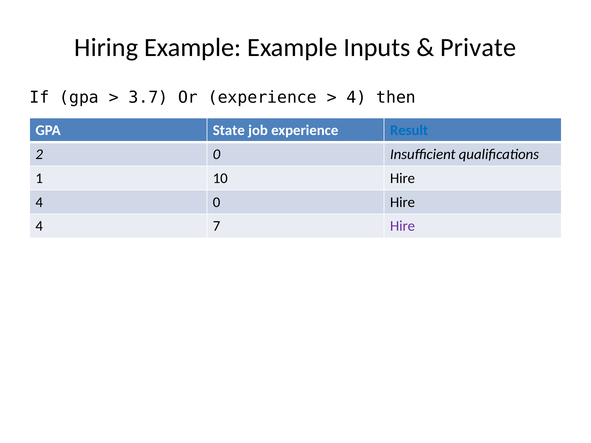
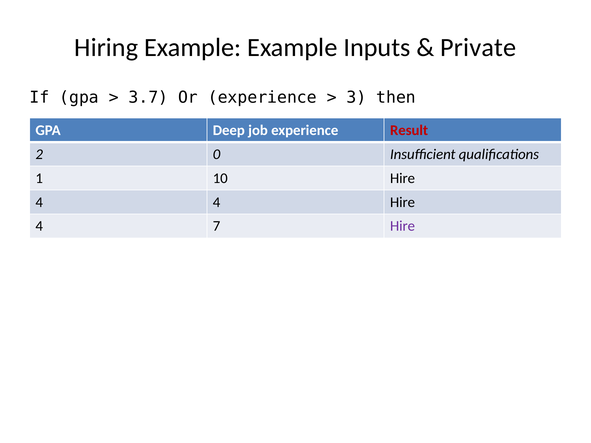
4: 4 -> 3 (356, 98)
State: State -> Deep (229, 130)
Result colour: blue -> red (409, 130)
4 0: 0 -> 4 (216, 202)
